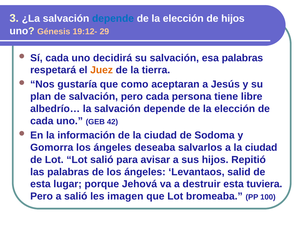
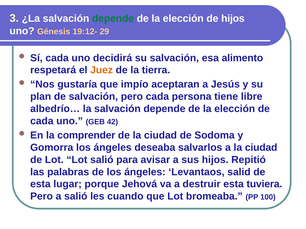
depende colour: blue -> green (113, 19)
esa palabras: palabras -> alimento (242, 58)
como: como -> impío (135, 85)
información: información -> comprender (86, 136)
imagen: imagen -> cuando (125, 197)
